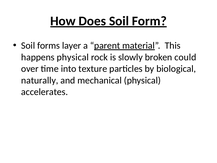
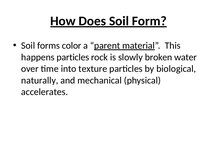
layer: layer -> color (72, 46)
happens physical: physical -> particles (73, 57)
could: could -> water (185, 57)
